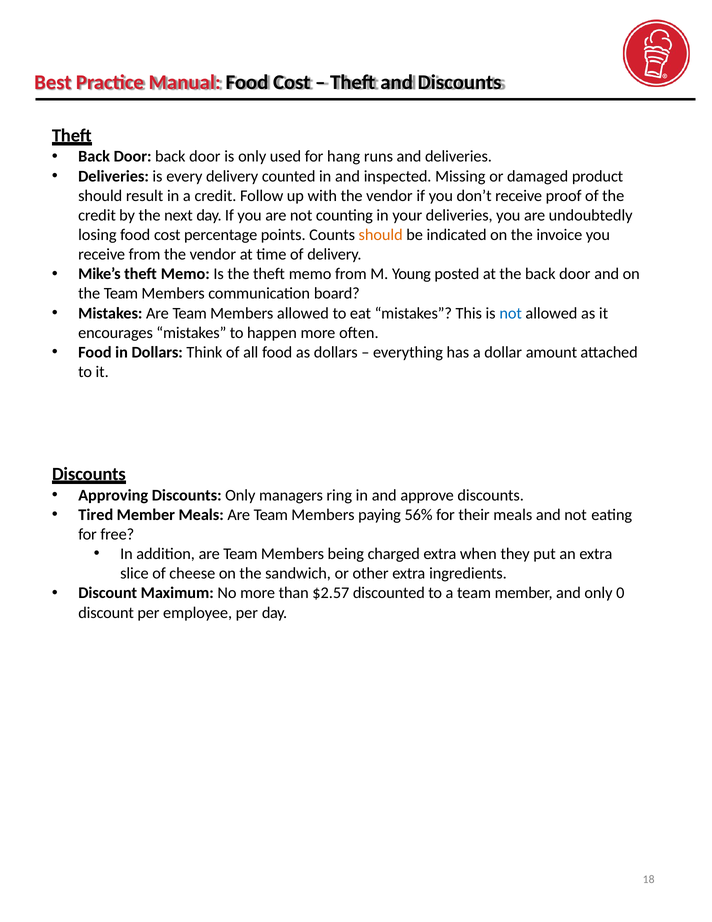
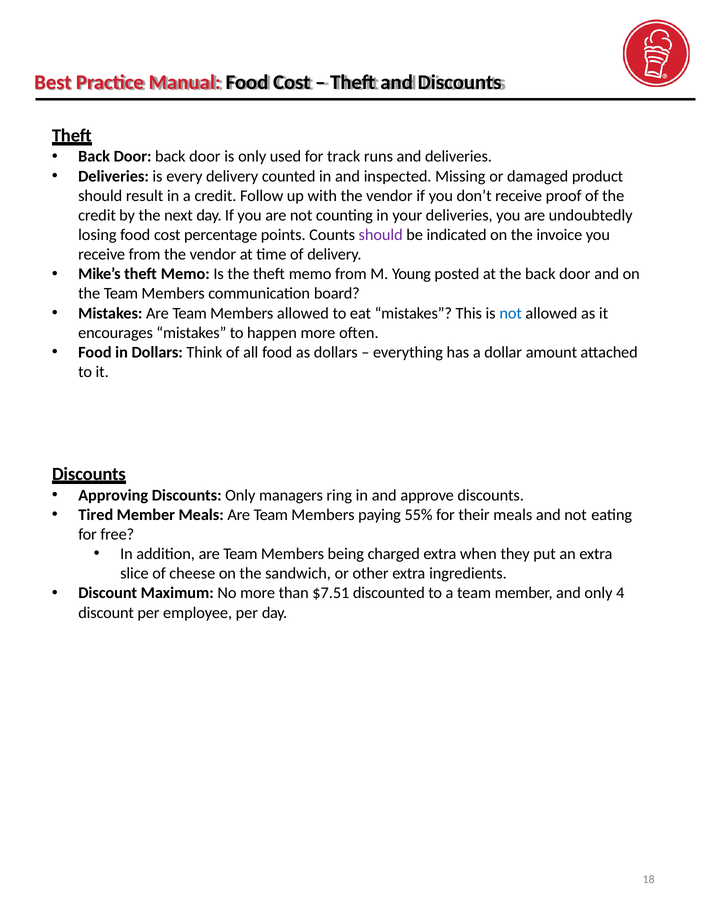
hang: hang -> track (344, 157)
should colour: orange -> purple (381, 235)
56%: 56% -> 55% (419, 514)
$2.57: $2.57 -> $7.51 (331, 593)
0: 0 -> 4 (620, 593)
